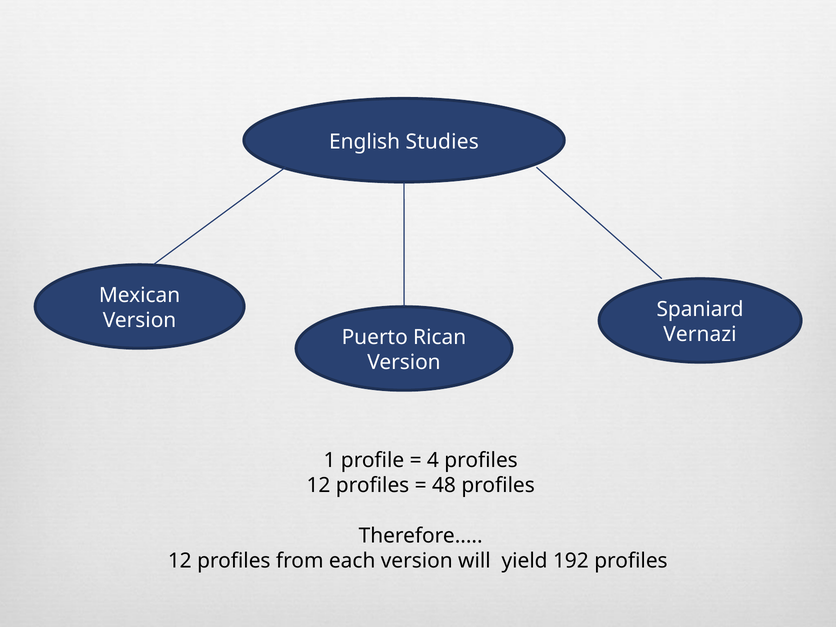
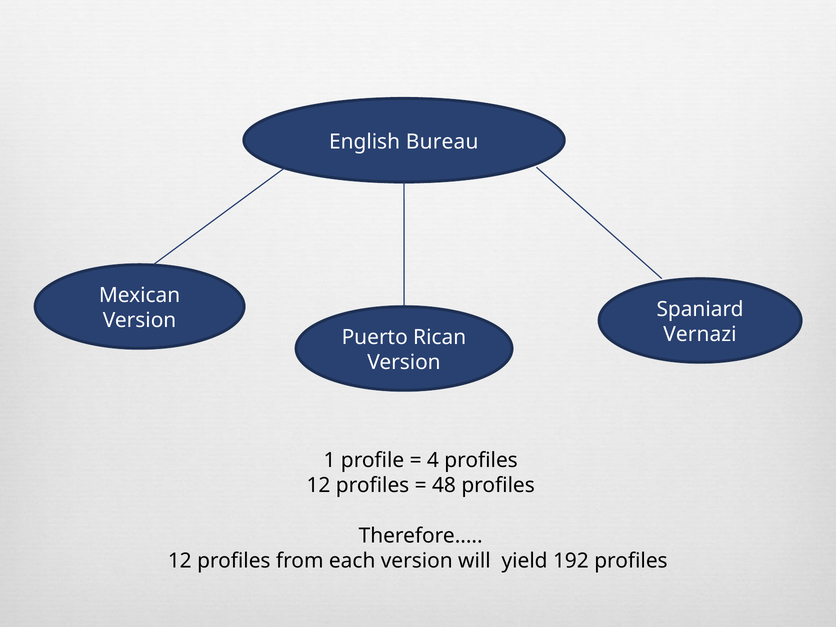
Studies: Studies -> Bureau (442, 142)
